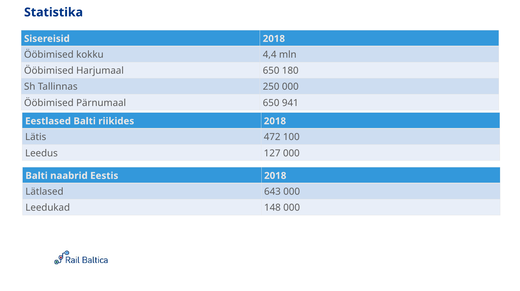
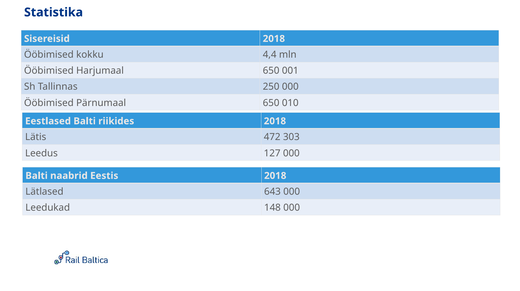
180: 180 -> 001 (290, 71)
941: 941 -> 010 (290, 103)
100: 100 -> 303 (291, 137)
